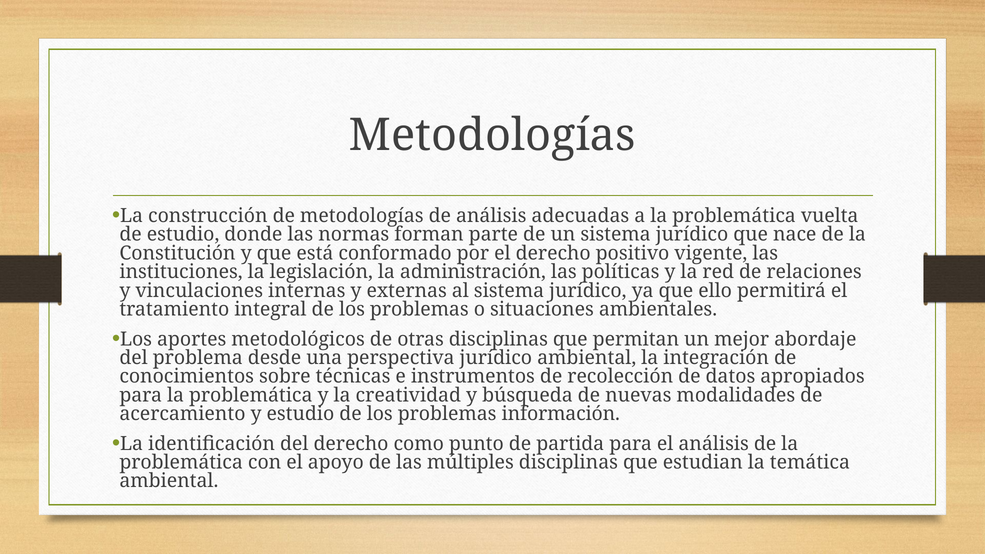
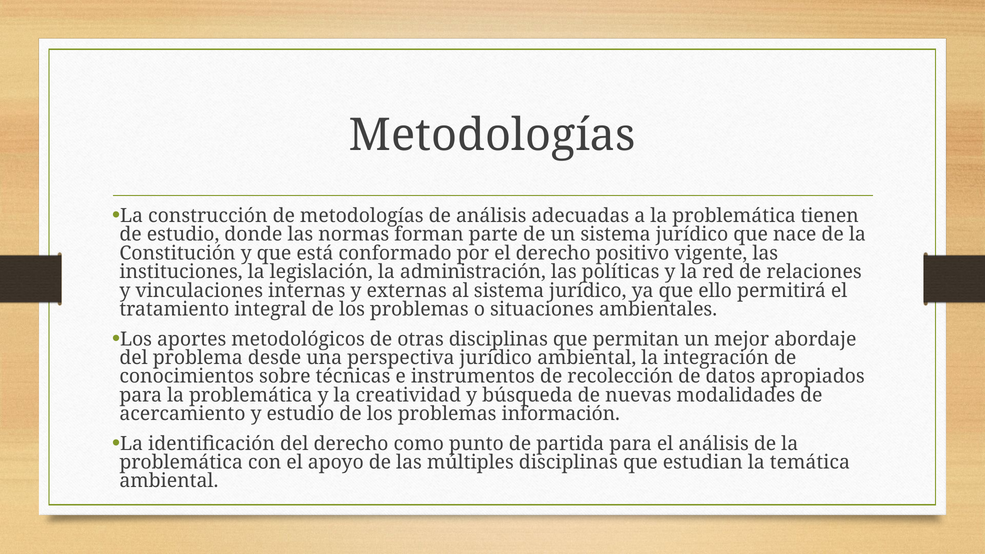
vuelta: vuelta -> tienen (830, 216)
